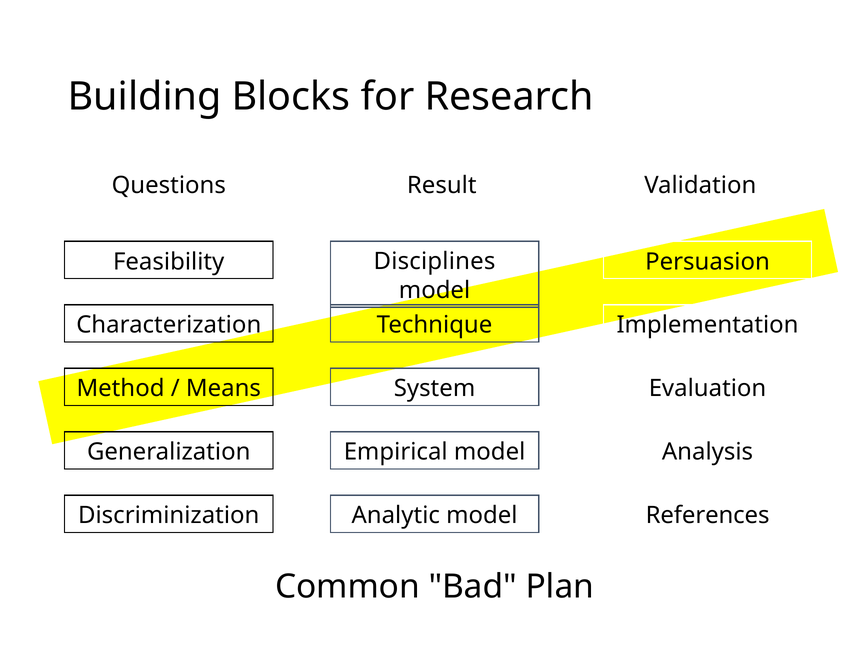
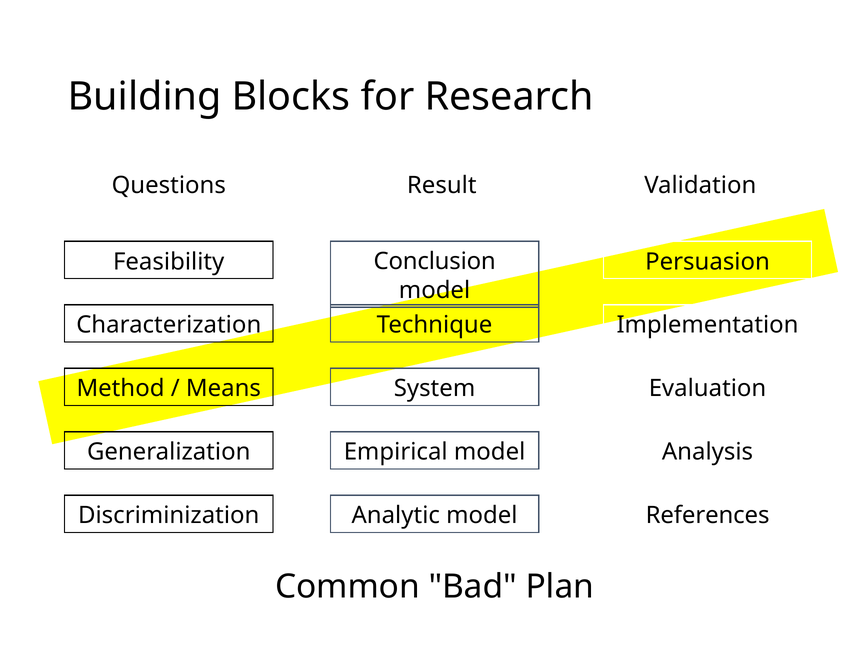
Disciplines: Disciplines -> Conclusion (435, 262)
